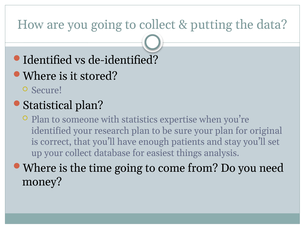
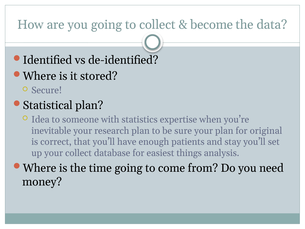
putting: putting -> become (212, 25)
Plan: Plan -> Idea (40, 119)
identified: identified -> inevitable (51, 131)
